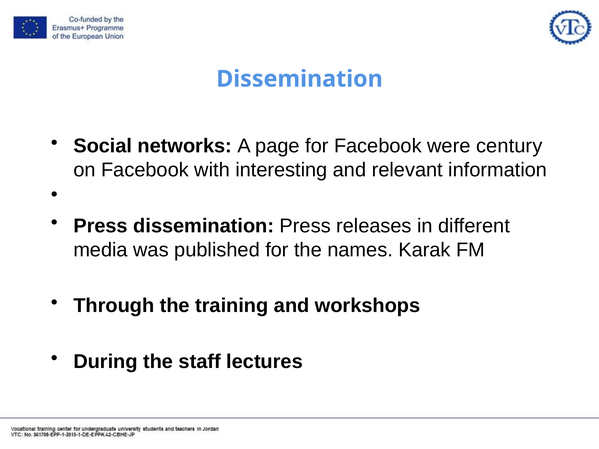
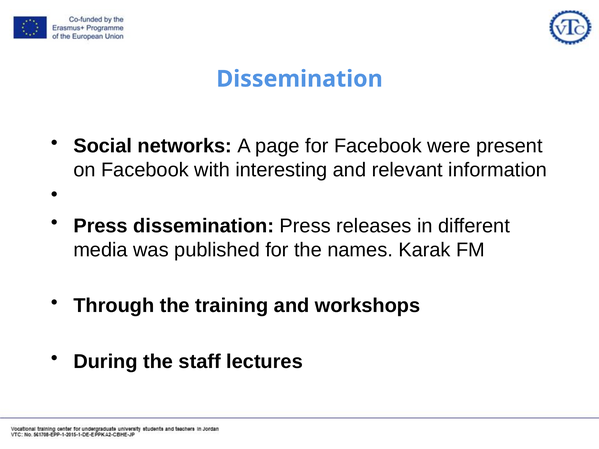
century: century -> present (509, 146)
